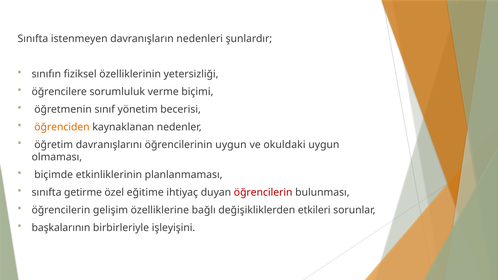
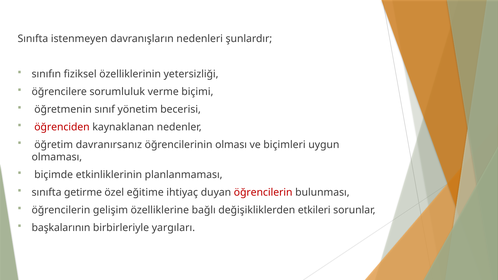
öğrenciden colour: orange -> red (62, 127)
davranışlarını: davranışlarını -> davranırsanız (109, 145)
öğrencilerinin uygun: uygun -> olması (231, 145)
okuldaki: okuldaki -> biçimleri (285, 145)
işleyişini: işleyişini -> yargıları (173, 228)
